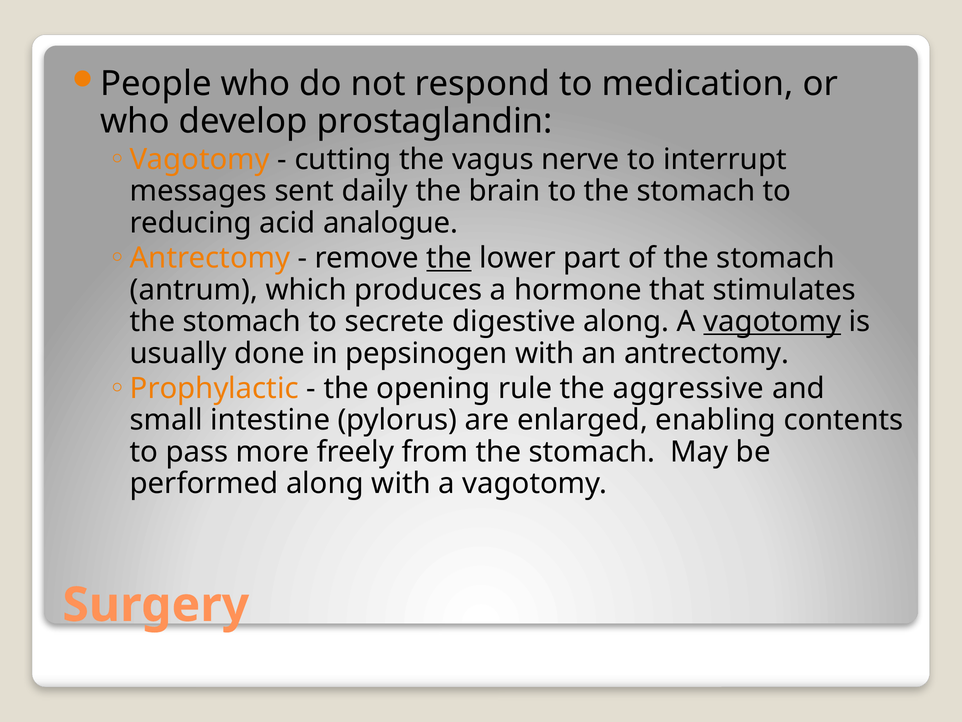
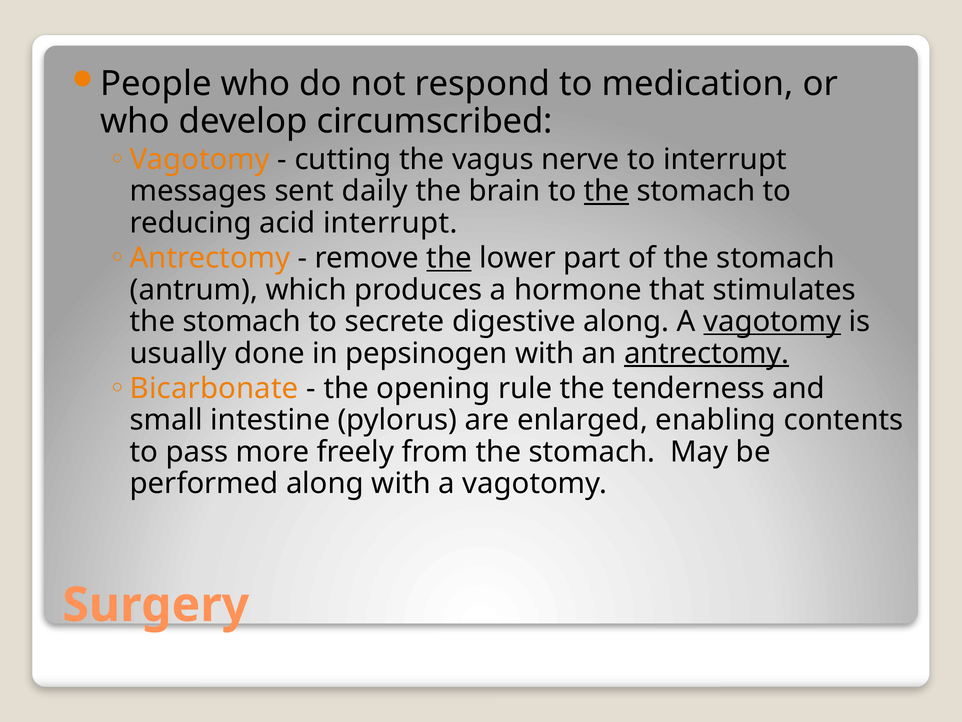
prostaglandin: prostaglandin -> circumscribed (435, 121)
the underline: none -> present (607, 191)
acid analogue: analogue -> interrupt (390, 223)
antrectomy underline: none -> present (707, 353)
Prophylactic: Prophylactic -> Bicarbonate (214, 388)
aggressive: aggressive -> tenderness (689, 388)
